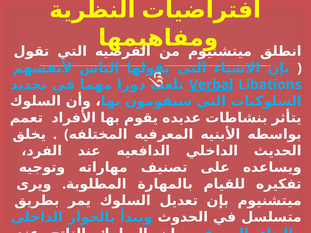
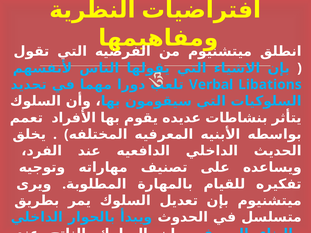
Verbal underline: present -> none (211, 85)
